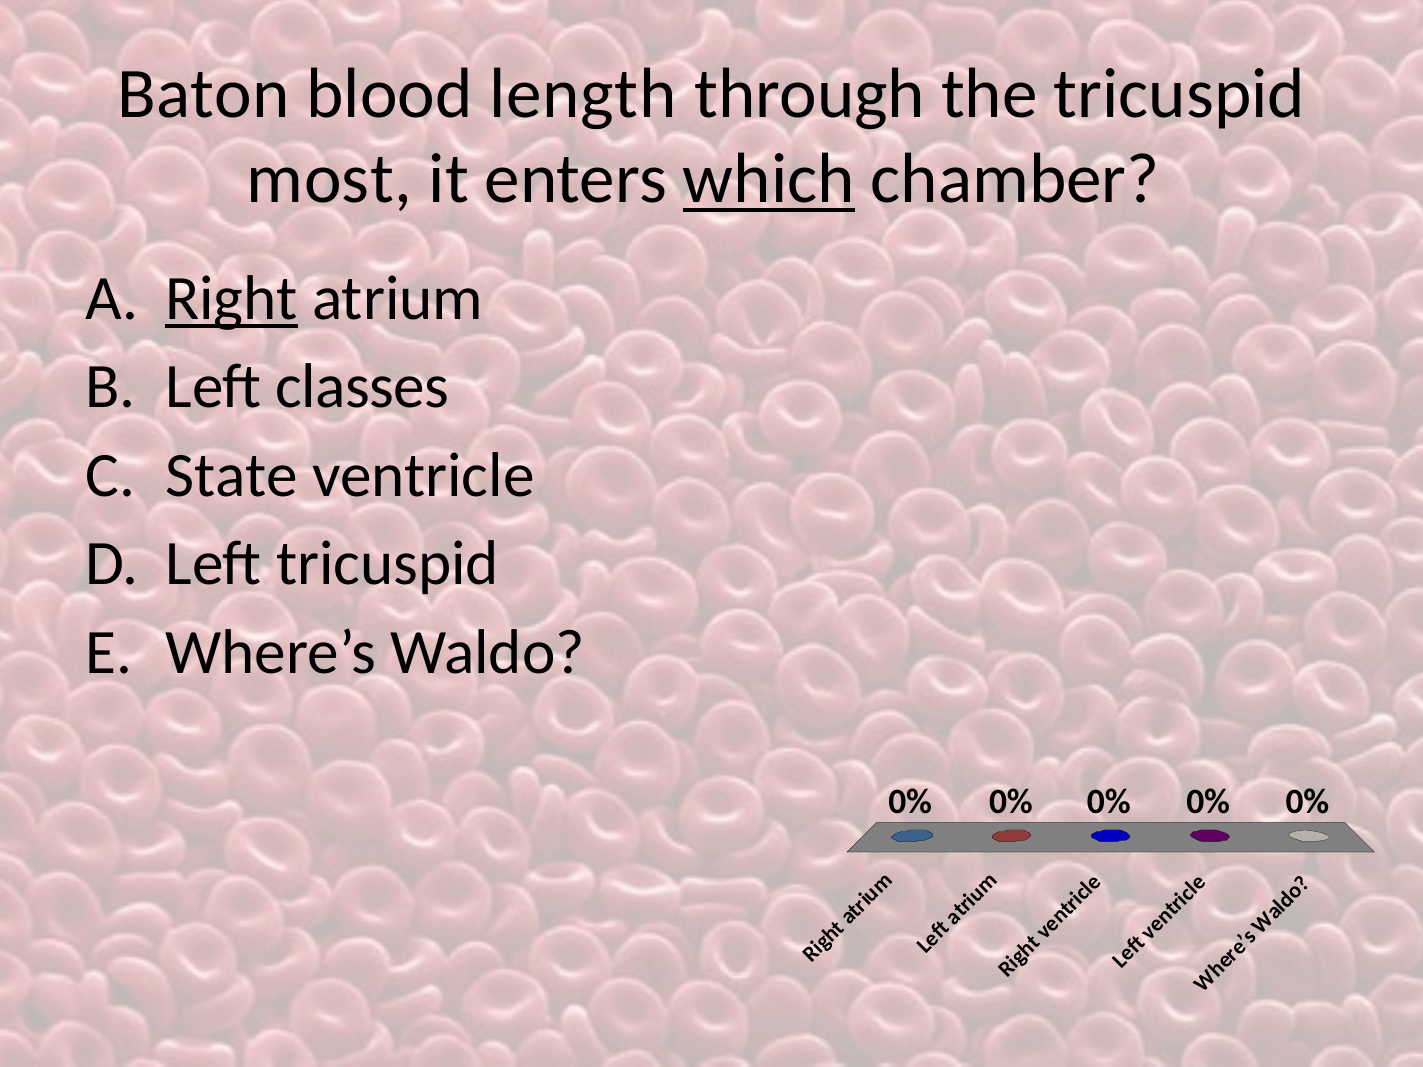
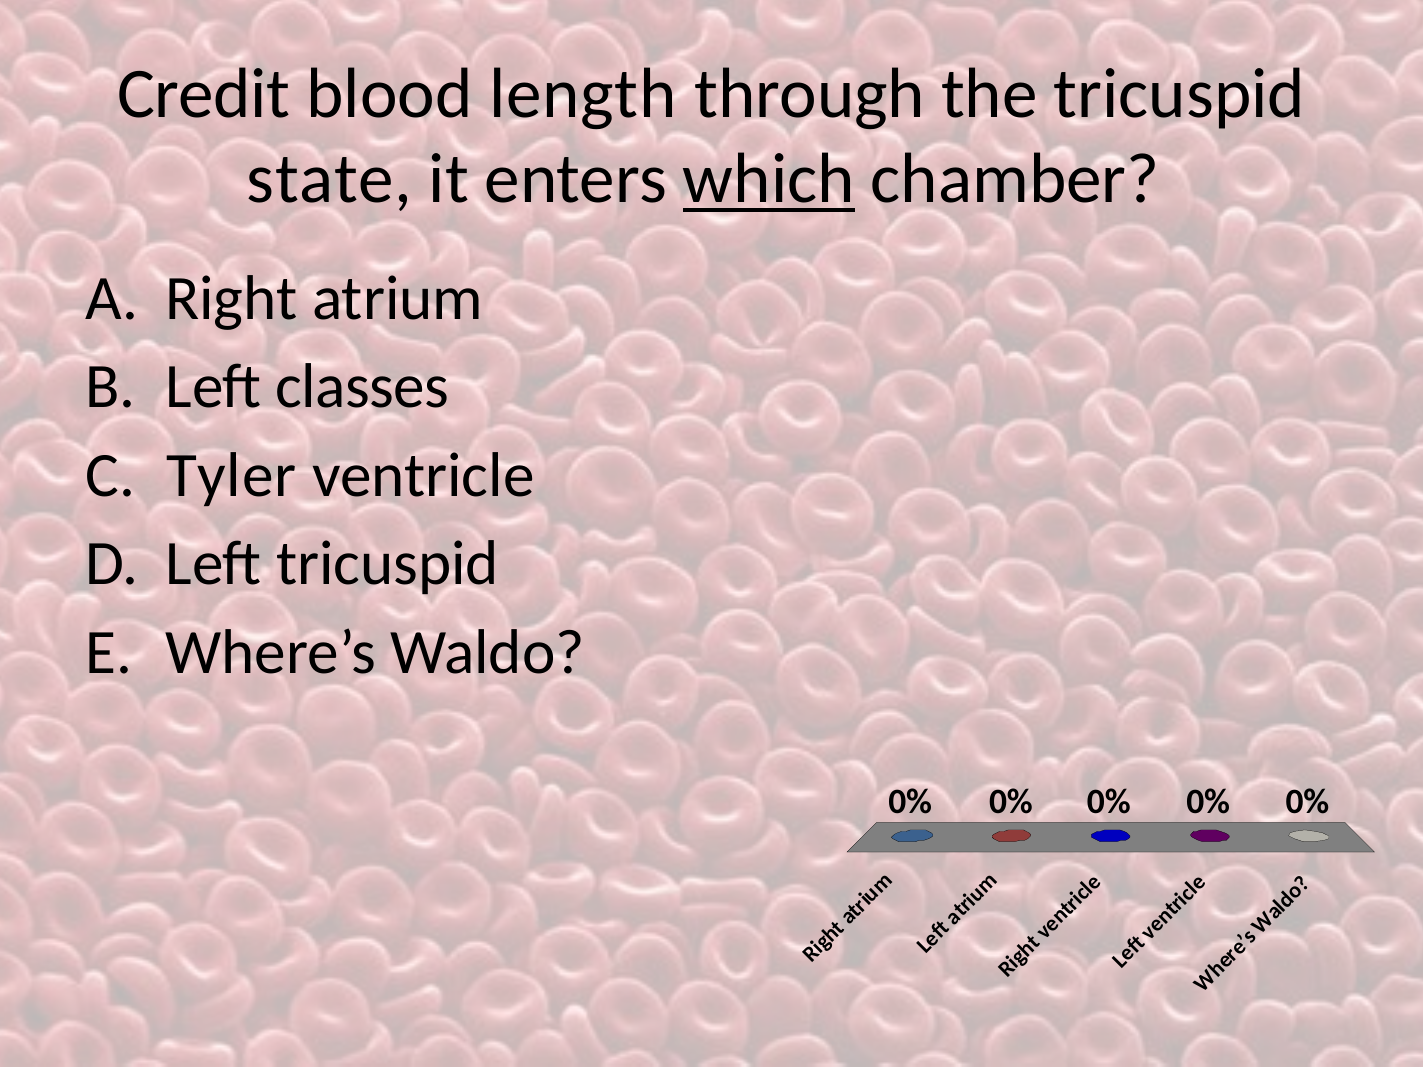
Baton: Baton -> Credit (204, 94)
most: most -> state (329, 179)
Right underline: present -> none (232, 299)
State: State -> Tyler (231, 476)
